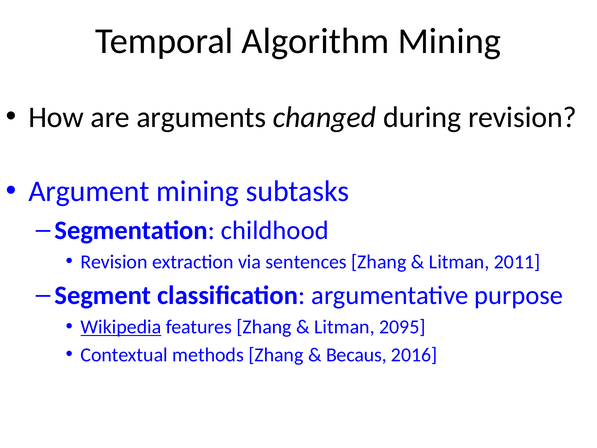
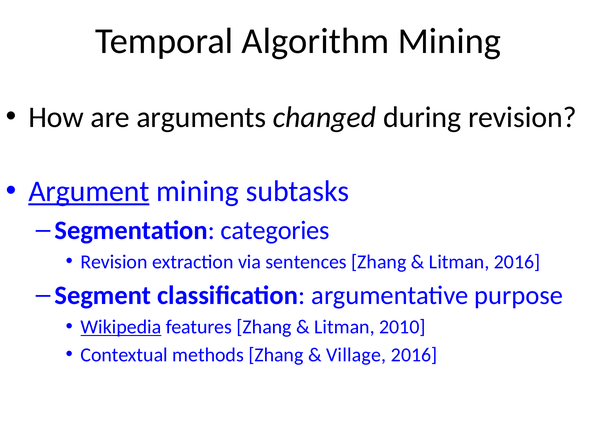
Argument underline: none -> present (89, 191)
childhood: childhood -> categories (275, 230)
Litman 2011: 2011 -> 2016 (517, 262)
2095: 2095 -> 2010 (402, 327)
Becaus: Becaus -> Village (356, 355)
